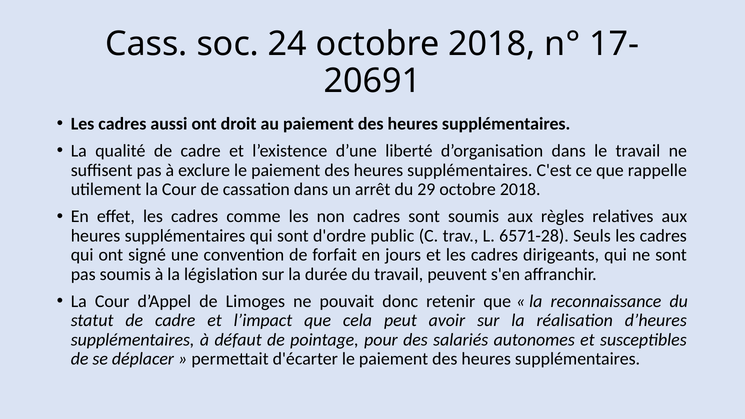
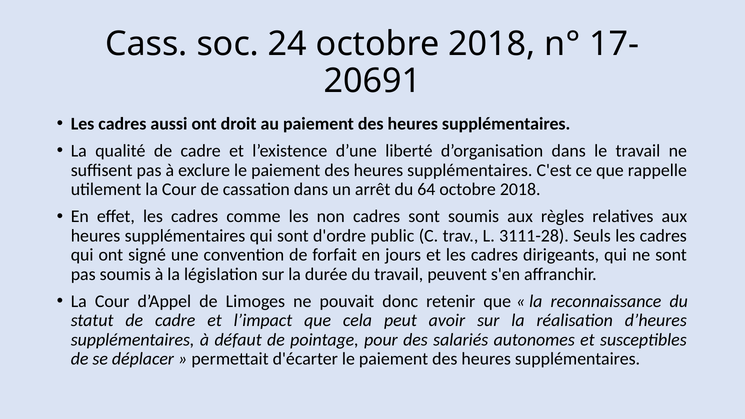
29: 29 -> 64 (426, 189)
6571-28: 6571-28 -> 3111-28 (534, 236)
